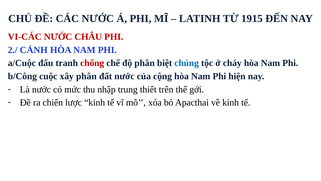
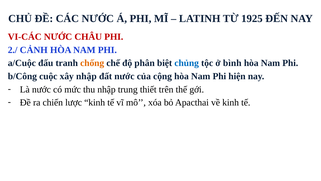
1915: 1915 -> 1925 (252, 19)
chống colour: red -> orange (92, 63)
cháy: cháy -> bình (232, 63)
xây phân: phân -> nhập (86, 76)
